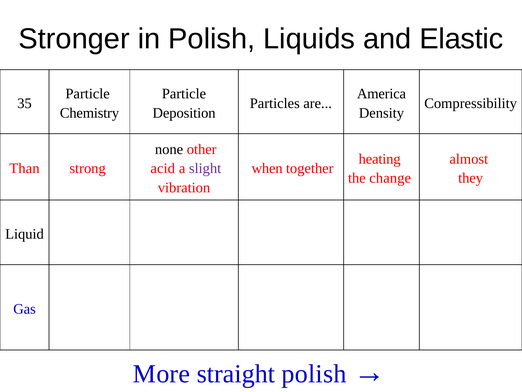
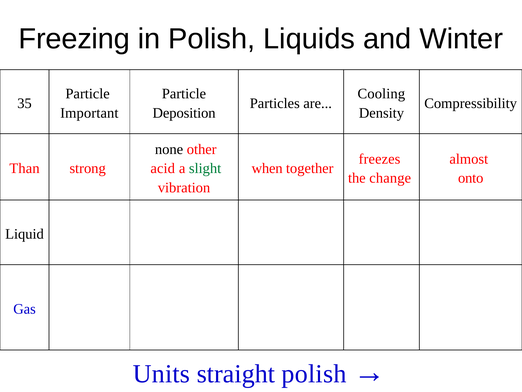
Stronger: Stronger -> Freezing (74, 39)
Elastic: Elastic -> Winter (461, 39)
America: America -> Cooling (381, 94)
Chemistry: Chemistry -> Important (89, 113)
heating: heating -> freezes (380, 159)
slight colour: purple -> green (205, 168)
they: they -> onto (471, 178)
More: More -> Units (162, 373)
